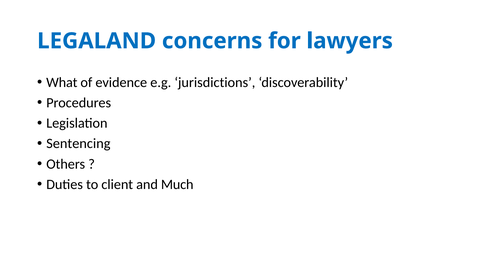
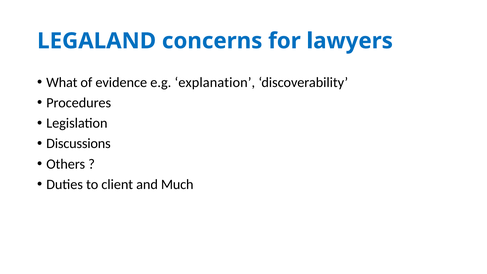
jurisdictions: jurisdictions -> explanation (215, 82)
Sentencing: Sentencing -> Discussions (78, 144)
